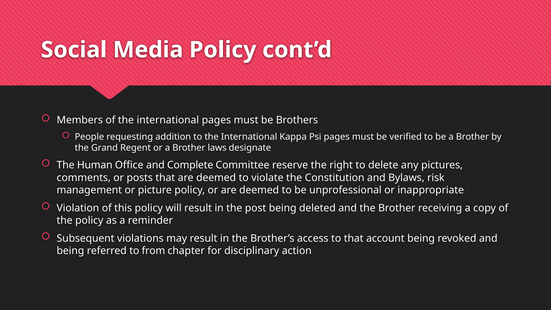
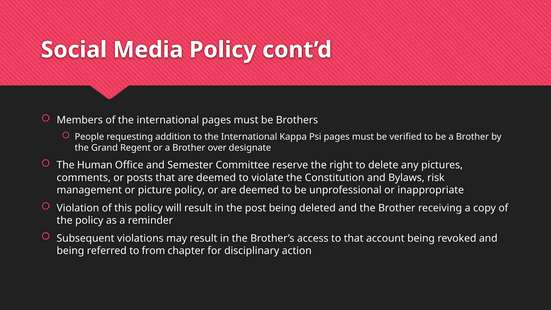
laws: laws -> over (217, 148)
Complete: Complete -> Semester (190, 165)
